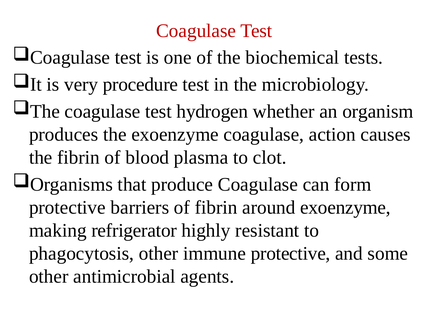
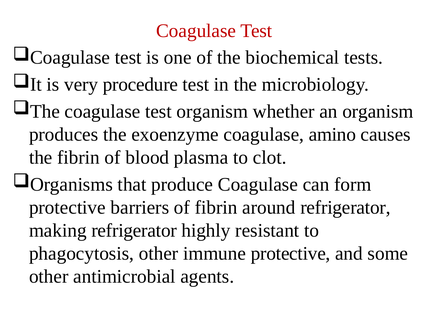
test hydrogen: hydrogen -> organism (212, 111)
action: action -> amino (332, 134)
around exoenzyme: exoenzyme -> refrigerator (345, 207)
